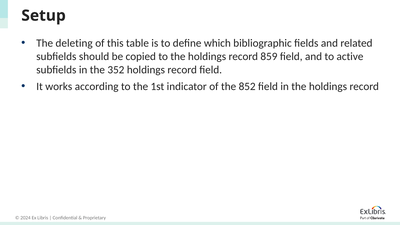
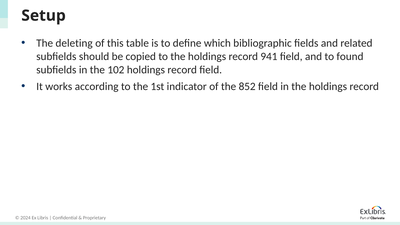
859: 859 -> 941 (269, 57)
active: active -> found (350, 57)
352: 352 -> 102 (116, 70)
